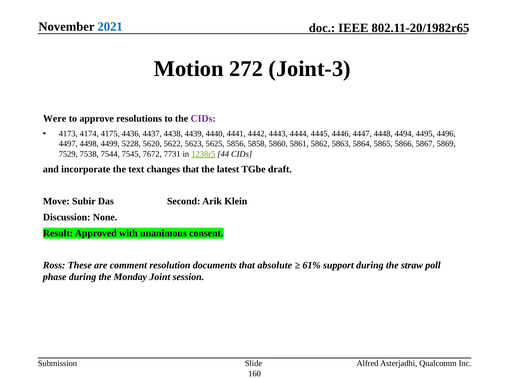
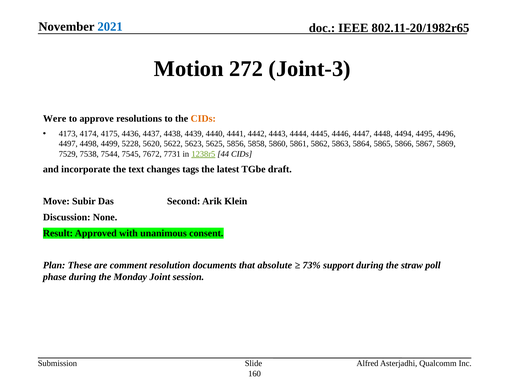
CIDs colour: purple -> orange (203, 119)
changes that: that -> tags (191, 169)
Ross: Ross -> Plan (54, 265)
61%: 61% -> 73% (312, 265)
